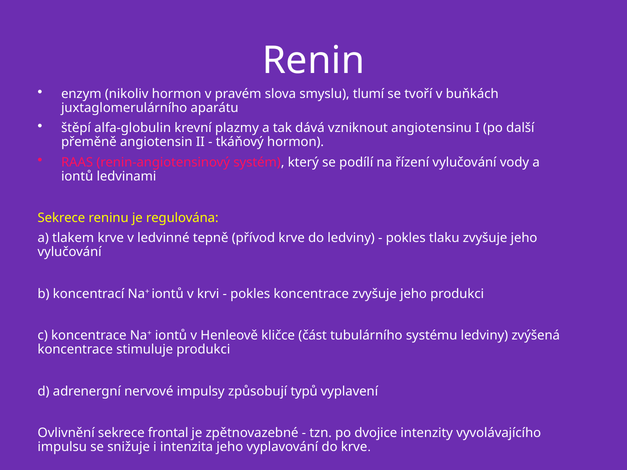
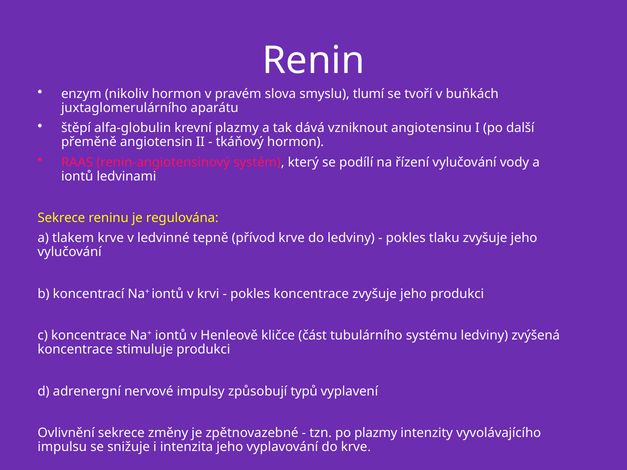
frontal: frontal -> změny (168, 433)
po dvojice: dvojice -> plazmy (376, 433)
